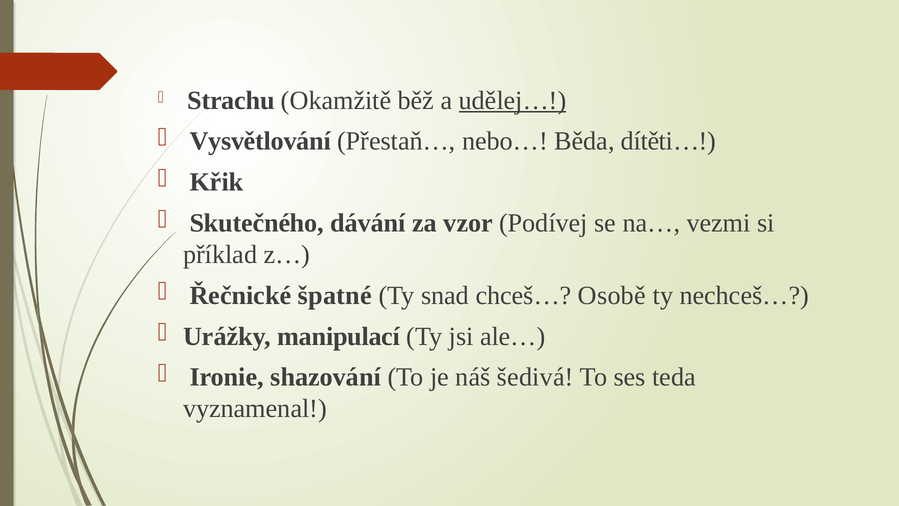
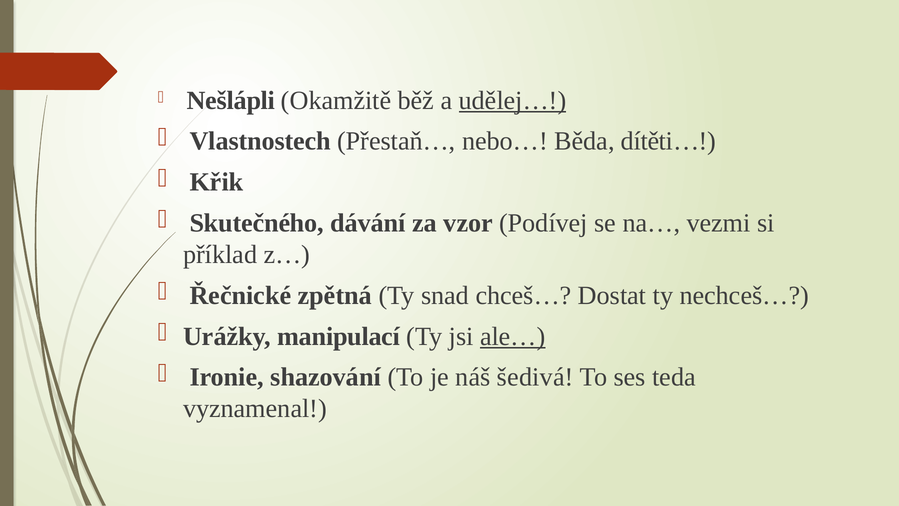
Strachu: Strachu -> Nešlápli (231, 100)
Vysvětlování: Vysvětlování -> Vlastnostech (260, 141)
špatné: špatné -> zpětná (335, 295)
Osobě: Osobě -> Dostat (612, 295)
ale… underline: none -> present (513, 336)
